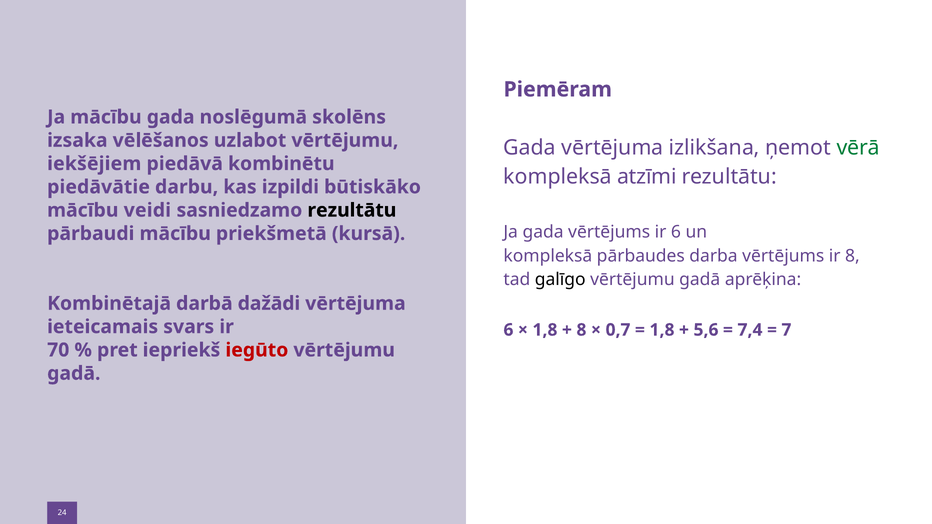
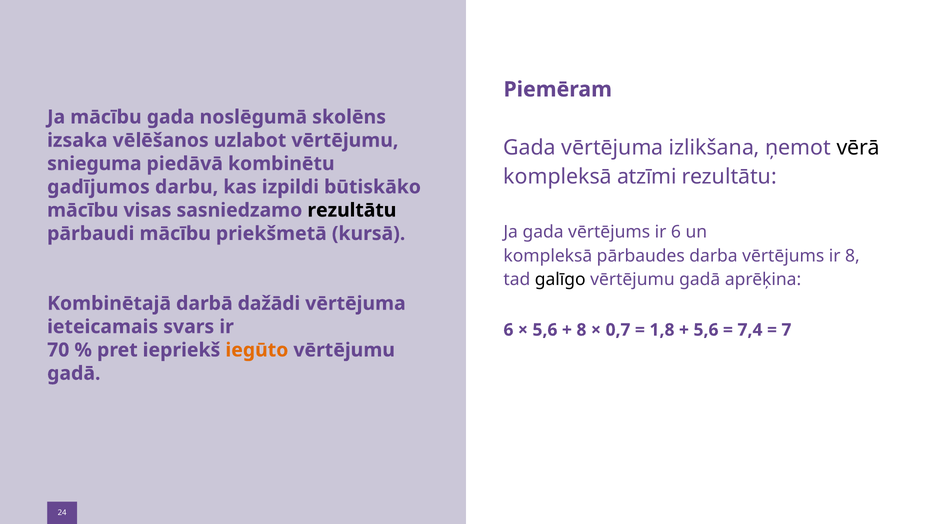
vērā colour: green -> black (858, 148)
iekšējiem: iekšējiem -> snieguma (94, 164)
piedāvātie: piedāvātie -> gadījumos (98, 187)
veidi: veidi -> visas (147, 210)
1,8: 1,8 -> 5,6 (545, 330)
iegūto colour: red -> orange (257, 350)
